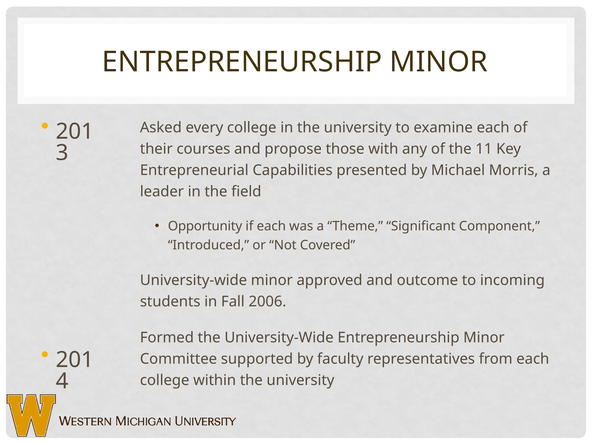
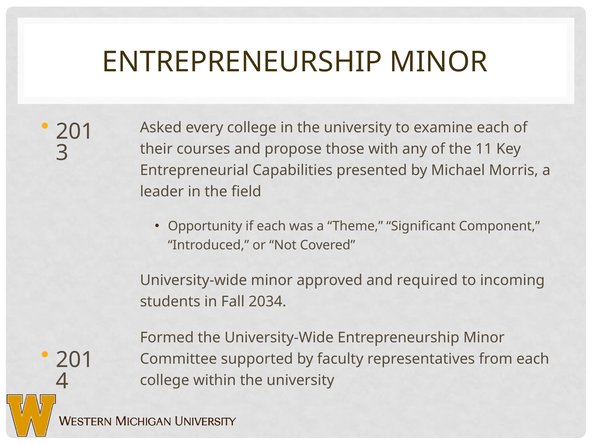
outcome: outcome -> required (427, 280)
2006: 2006 -> 2034 (267, 302)
